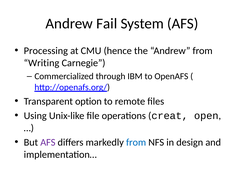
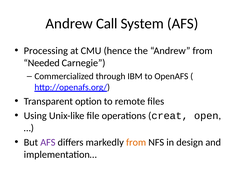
Fail: Fail -> Call (107, 24)
Writing: Writing -> Needed (42, 63)
from colour: blue -> orange (136, 142)
